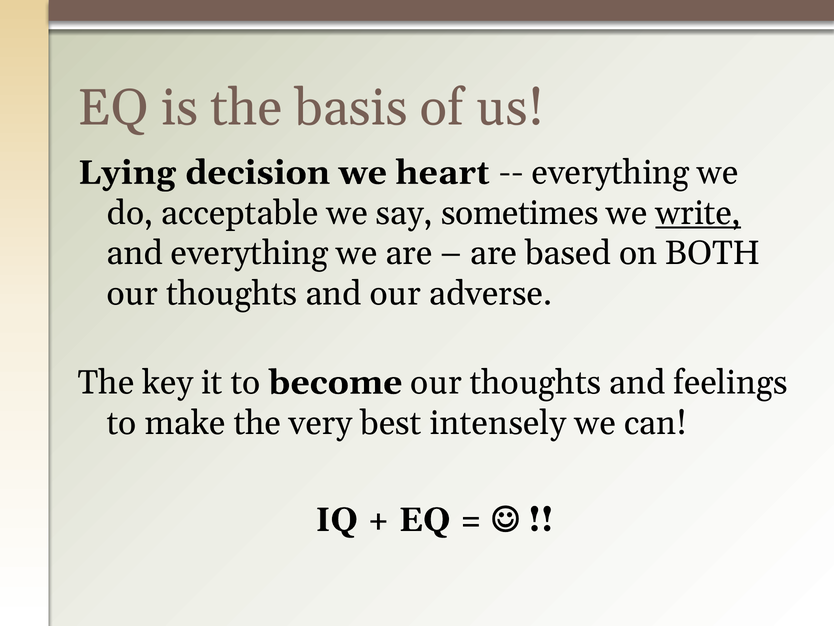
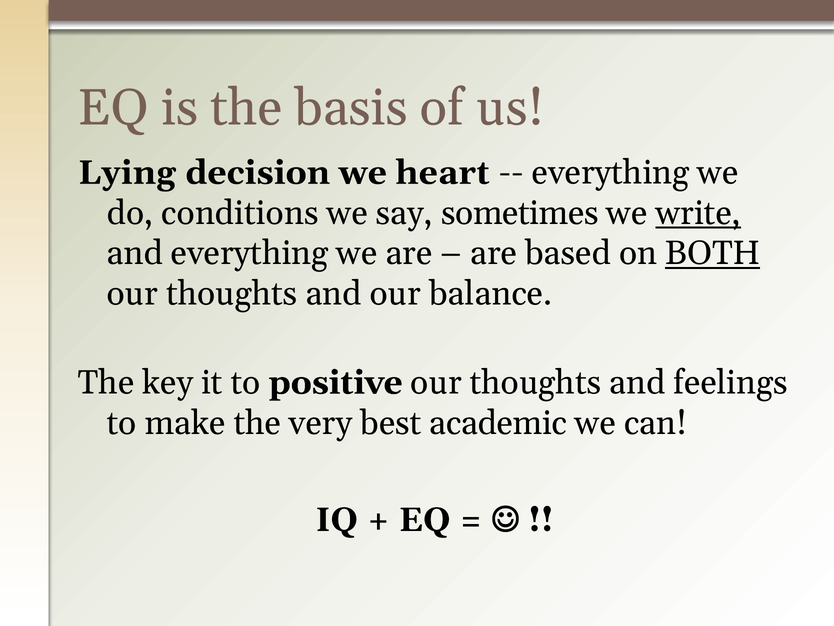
acceptable: acceptable -> conditions (240, 213)
BOTH underline: none -> present (713, 253)
adverse: adverse -> balance (491, 294)
become: become -> positive (336, 382)
intensely: intensely -> academic (498, 423)
